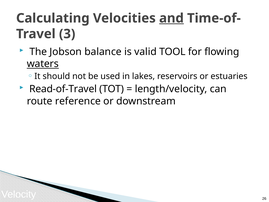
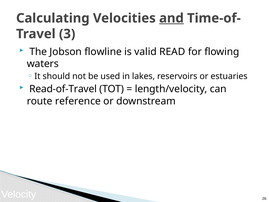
balance: balance -> flowline (103, 52)
TOOL: TOOL -> READ (172, 52)
waters underline: present -> none (43, 64)
